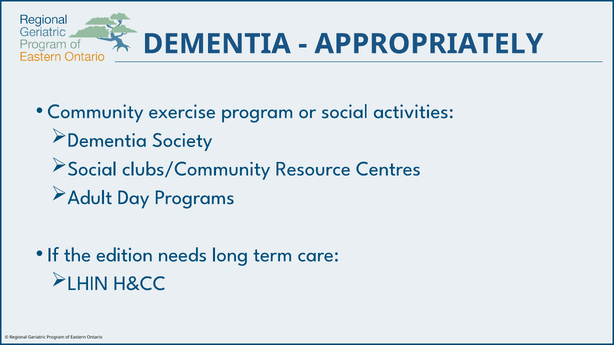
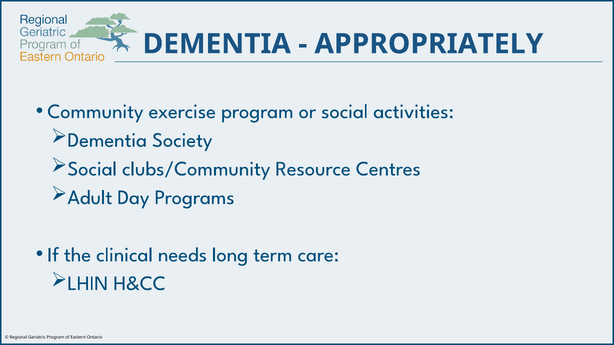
edition: edition -> clinical (125, 255)
